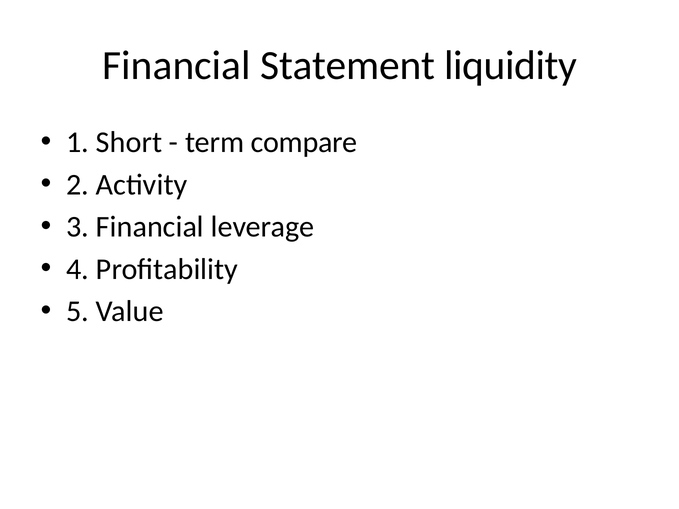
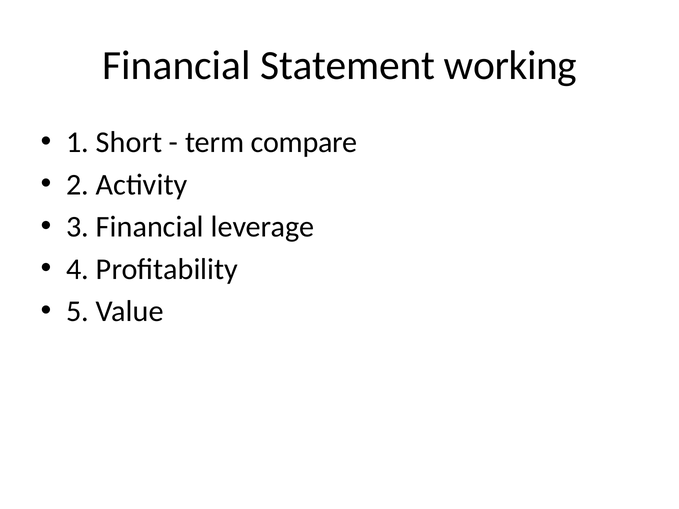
liquidity: liquidity -> working (510, 66)
